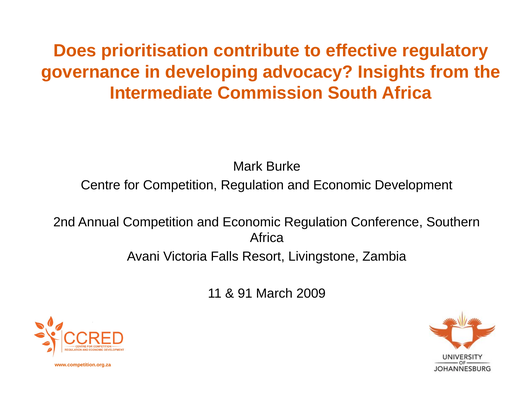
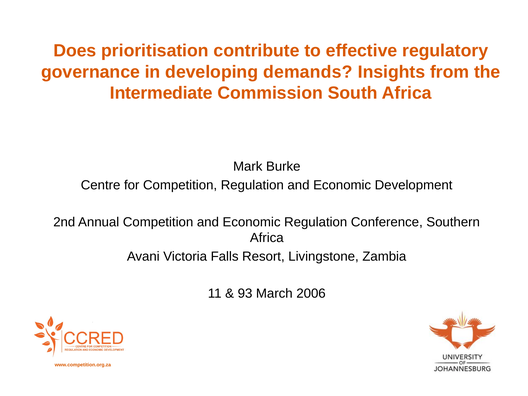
advocacy: advocacy -> demands (308, 72)
91: 91 -> 93 (245, 293)
2009: 2009 -> 2006 (311, 293)
